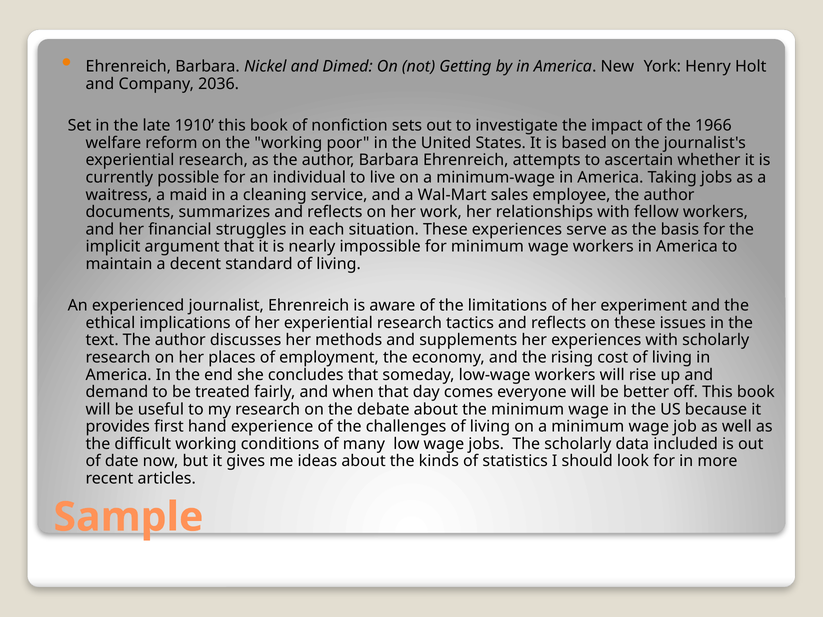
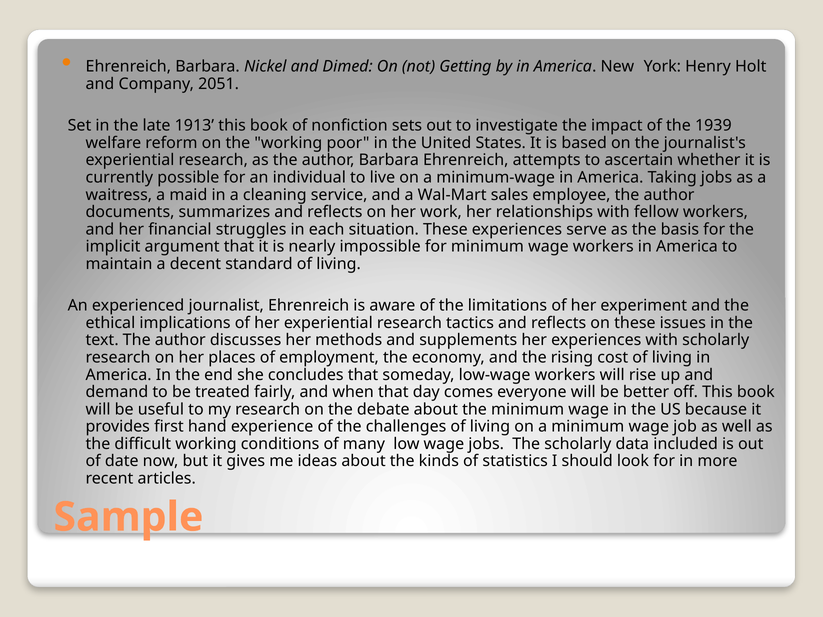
2036: 2036 -> 2051 (219, 84)
1910: 1910 -> 1913 (194, 126)
1966: 1966 -> 1939 (713, 126)
